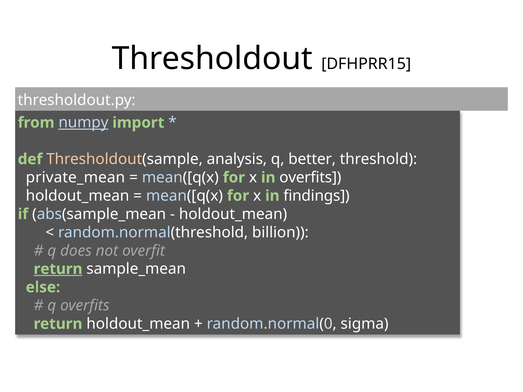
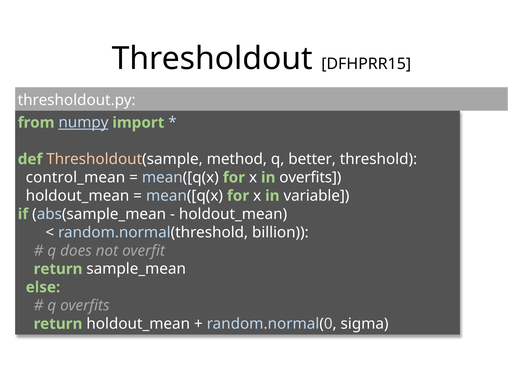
analysis: analysis -> method (237, 159)
private_mean: private_mean -> control_mean (75, 178)
findings: findings -> variable (316, 196)
return underline: present -> none (58, 269)
